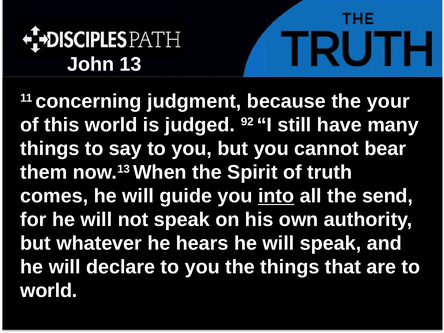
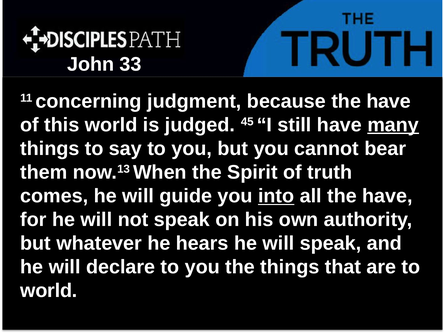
13: 13 -> 33 (131, 64)
because the your: your -> have (389, 101)
92: 92 -> 45 (247, 122)
many underline: none -> present (393, 125)
all the send: send -> have (387, 196)
